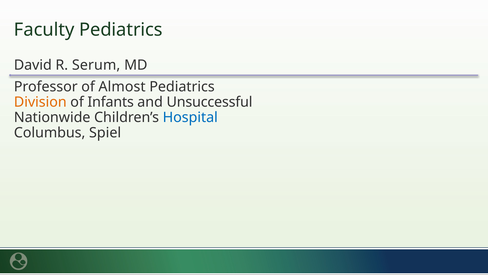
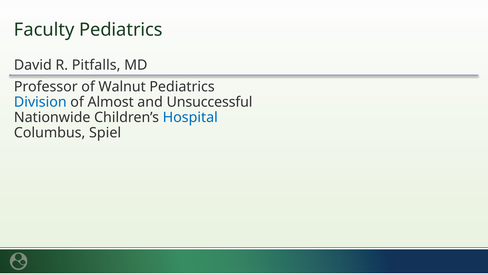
Serum: Serum -> Pitfalls (96, 65)
Almost: Almost -> Walnut (122, 87)
Division colour: orange -> blue (40, 102)
Infants: Infants -> Almost (111, 102)
